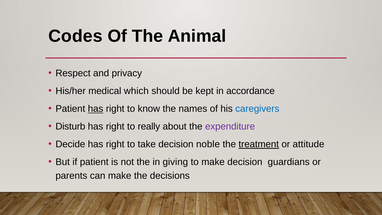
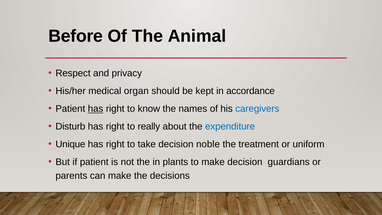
Codes: Codes -> Before (76, 36)
which: which -> organ (136, 91)
expenditure colour: purple -> blue (230, 126)
Decide: Decide -> Unique (70, 144)
treatment underline: present -> none (259, 144)
attitude: attitude -> uniform (309, 144)
giving: giving -> plants (175, 162)
